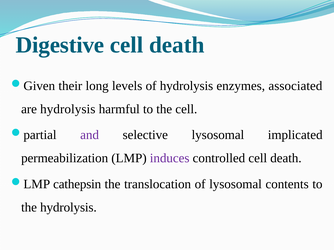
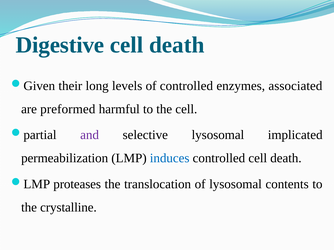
of hydrolysis: hydrolysis -> controlled (186, 86)
are hydrolysis: hydrolysis -> preformed (68, 109)
induces colour: purple -> blue (170, 159)
cathepsin: cathepsin -> proteases (77, 184)
the hydrolysis: hydrolysis -> crystalline (68, 208)
